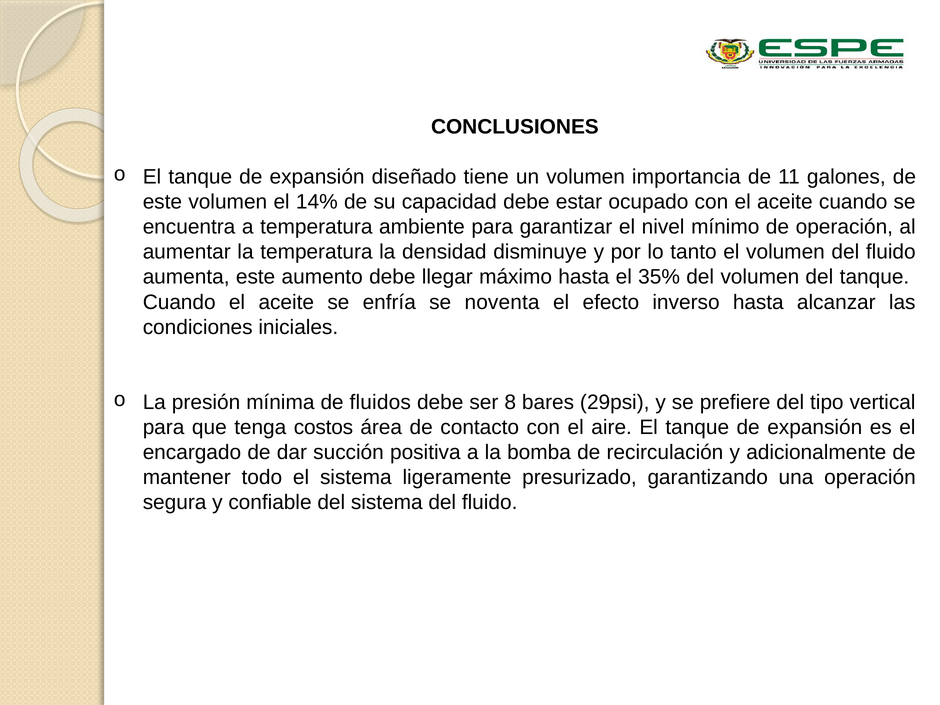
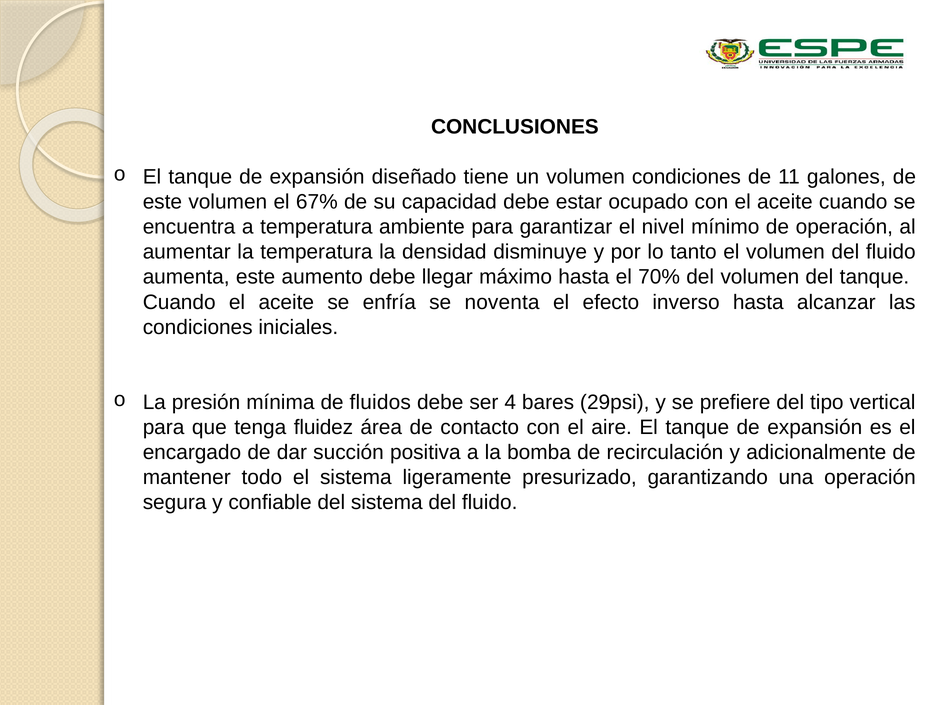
volumen importancia: importancia -> condiciones (686, 177)
14%: 14% -> 67% (317, 202)
35%: 35% -> 70% (659, 277)
8: 8 -> 4 (510, 402)
costos: costos -> fluidez (323, 427)
